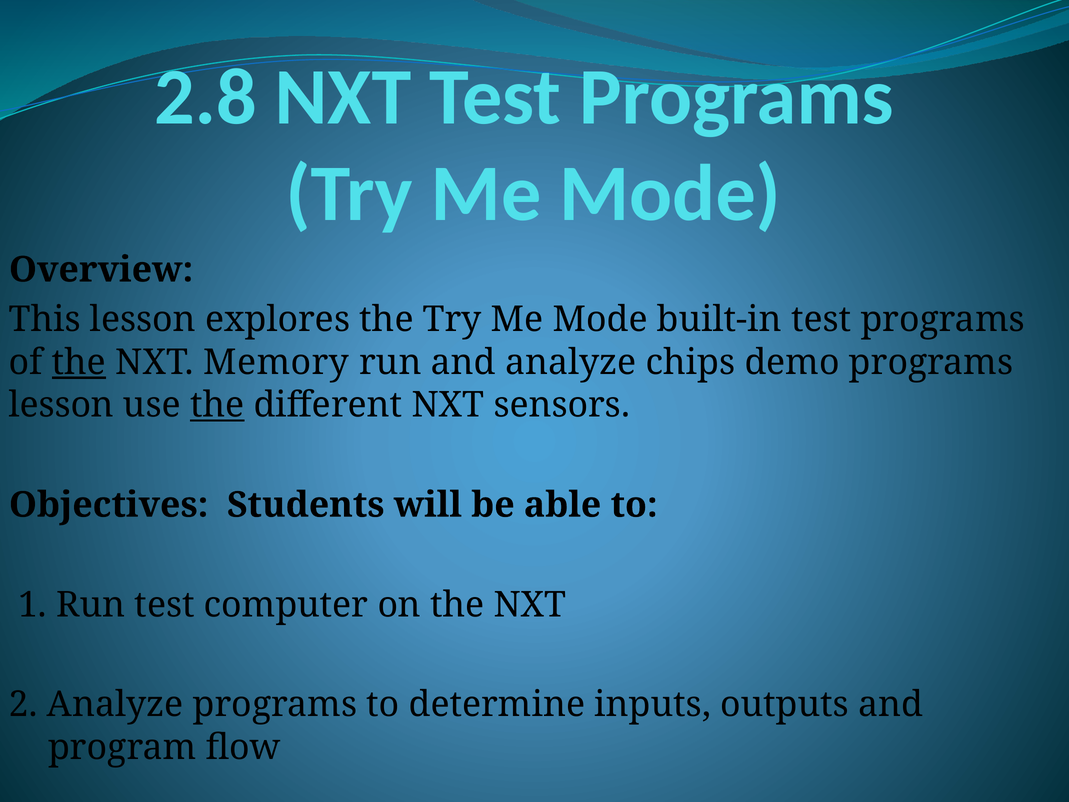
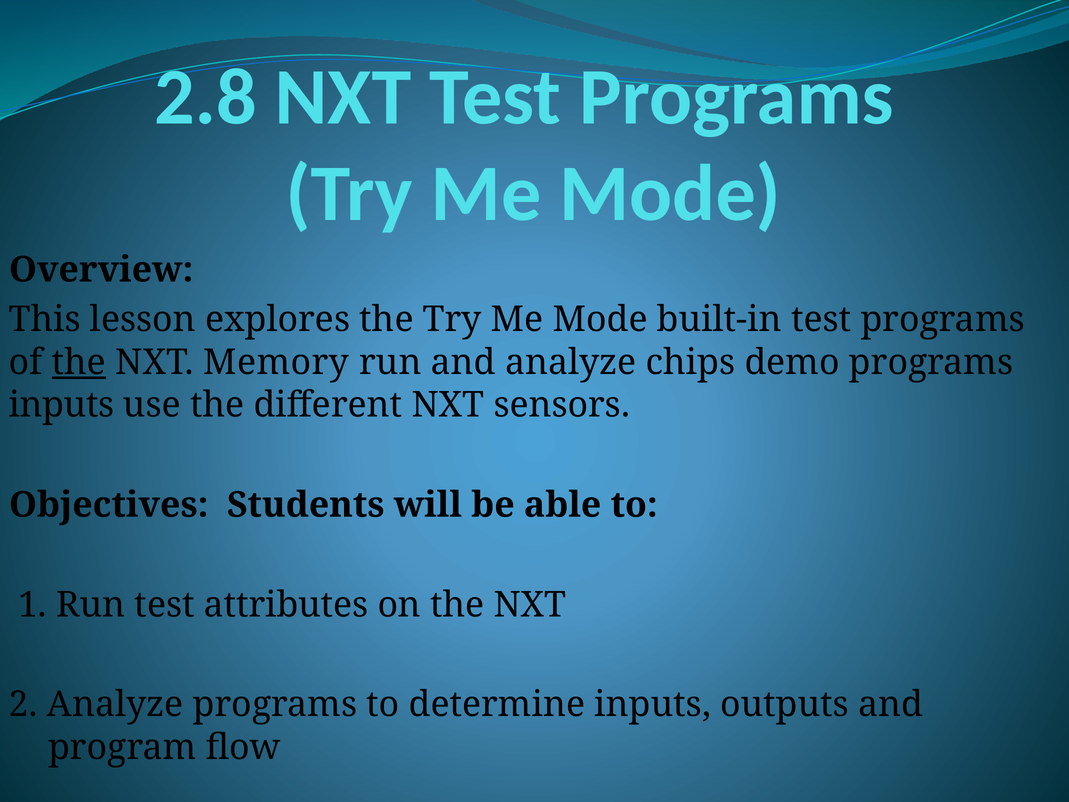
lesson: lesson -> inputs (62, 405)
the underline: present -> none (217, 405)
computer: computer -> attributes (286, 605)
